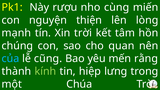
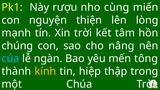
quan: quan -> nâng (121, 46)
cũng: cũng -> ngàn (48, 59)
rằng: rằng -> tông (146, 59)
kính colour: light green -> yellow (45, 71)
lưng: lưng -> thập (116, 71)
